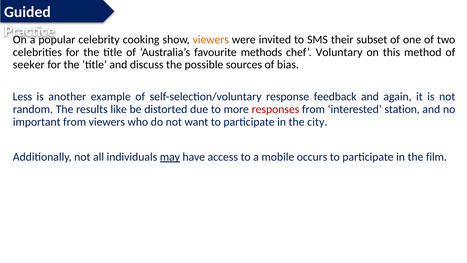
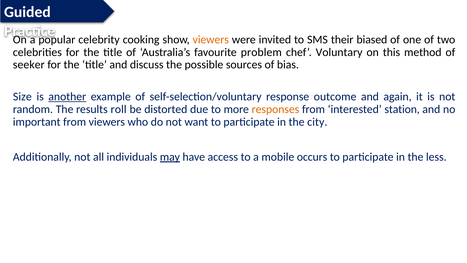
subset: subset -> biased (372, 39)
methods: methods -> problem (261, 52)
Less: Less -> Size (22, 96)
another underline: none -> present (67, 96)
feedback: feedback -> outcome (335, 96)
like: like -> roll (119, 109)
responses colour: red -> orange (275, 109)
film: film -> less (436, 157)
